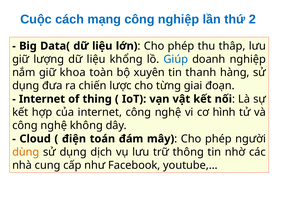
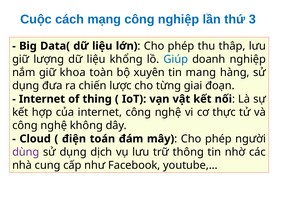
2: 2 -> 3 (252, 19)
thanh: thanh -> mang (201, 72)
hình: hình -> thực (224, 112)
dùng colour: orange -> purple (26, 152)
